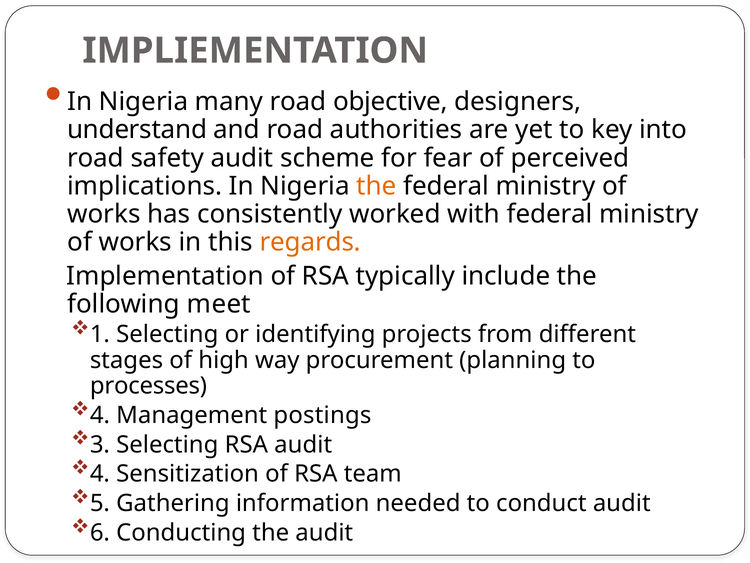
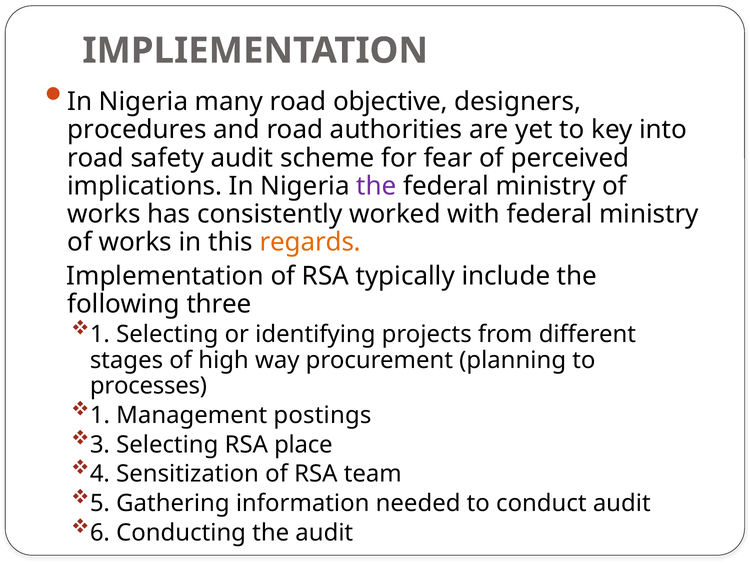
understand: understand -> procedures (137, 130)
the colour: orange -> purple (376, 186)
meet: meet -> three (219, 304)
4: 4 -> 1 (100, 415)
RSA audit: audit -> place (303, 444)
